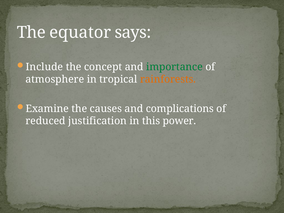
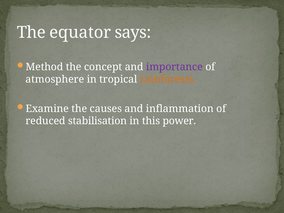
Include: Include -> Method (44, 67)
importance colour: green -> purple (174, 67)
complications: complications -> inflammation (180, 109)
justification: justification -> stabilisation (98, 121)
